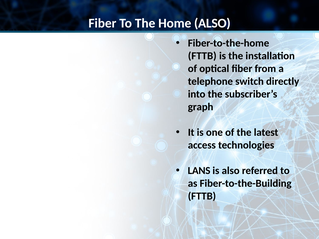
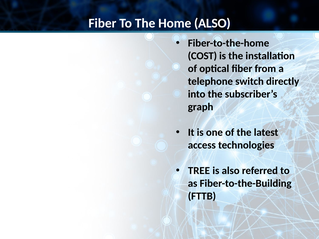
FTTB: FTTB -> COST (202, 56)
LANS: LANS -> TREE (199, 171)
